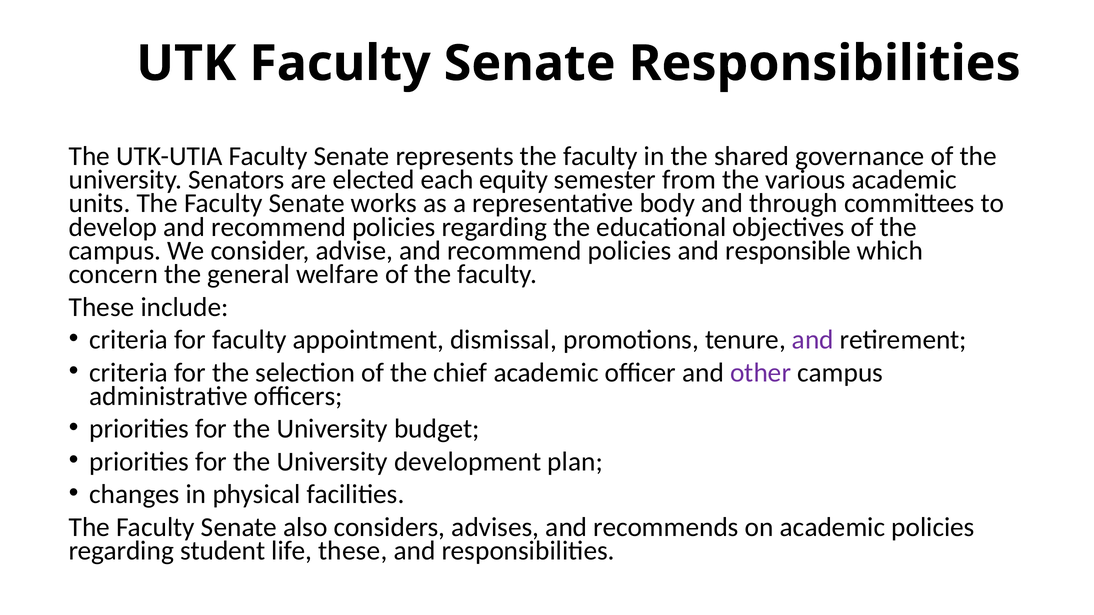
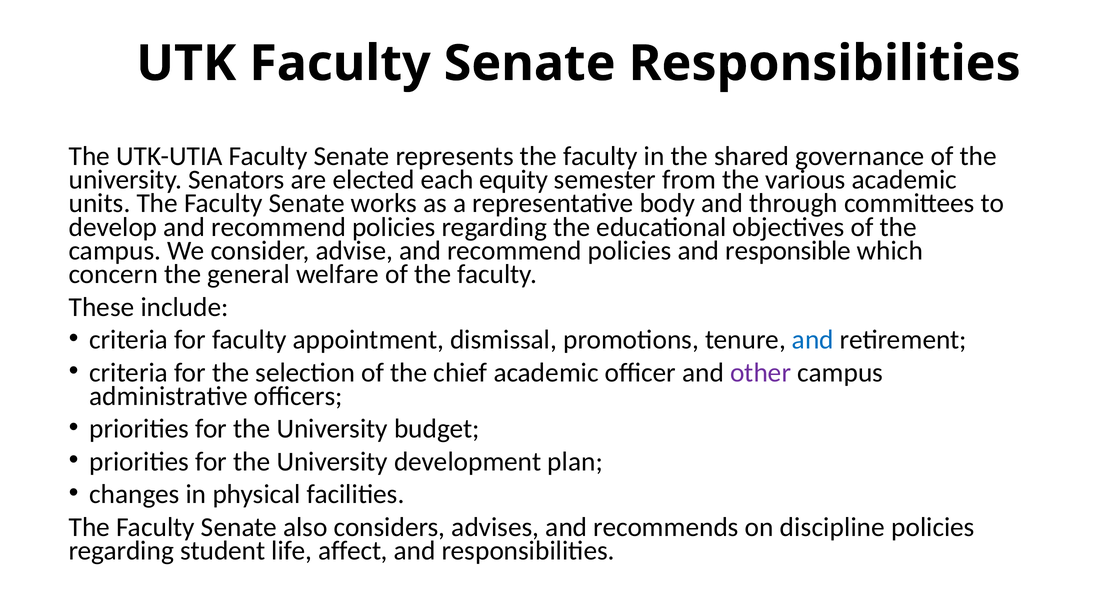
and colour: purple -> blue (813, 340)
on academic: academic -> discipline (832, 527)
life these: these -> affect (353, 551)
